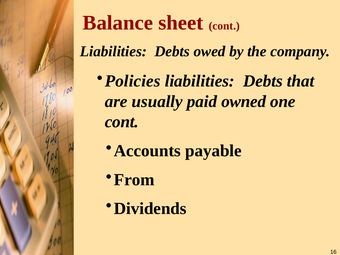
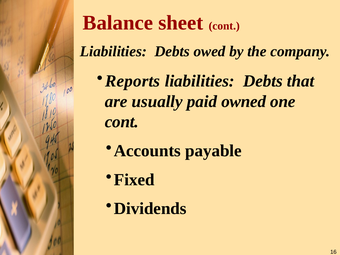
Policies: Policies -> Reports (133, 81)
From: From -> Fixed (134, 180)
